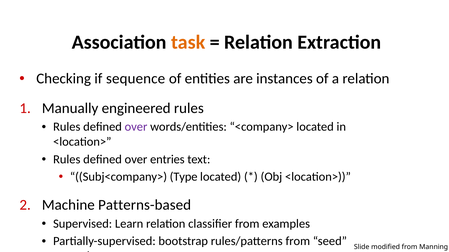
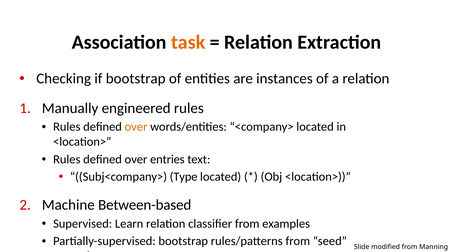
if sequence: sequence -> bootstrap (136, 79)
over colour: purple -> orange (136, 127)
Patterns-based: Patterns-based -> Between-based (145, 205)
